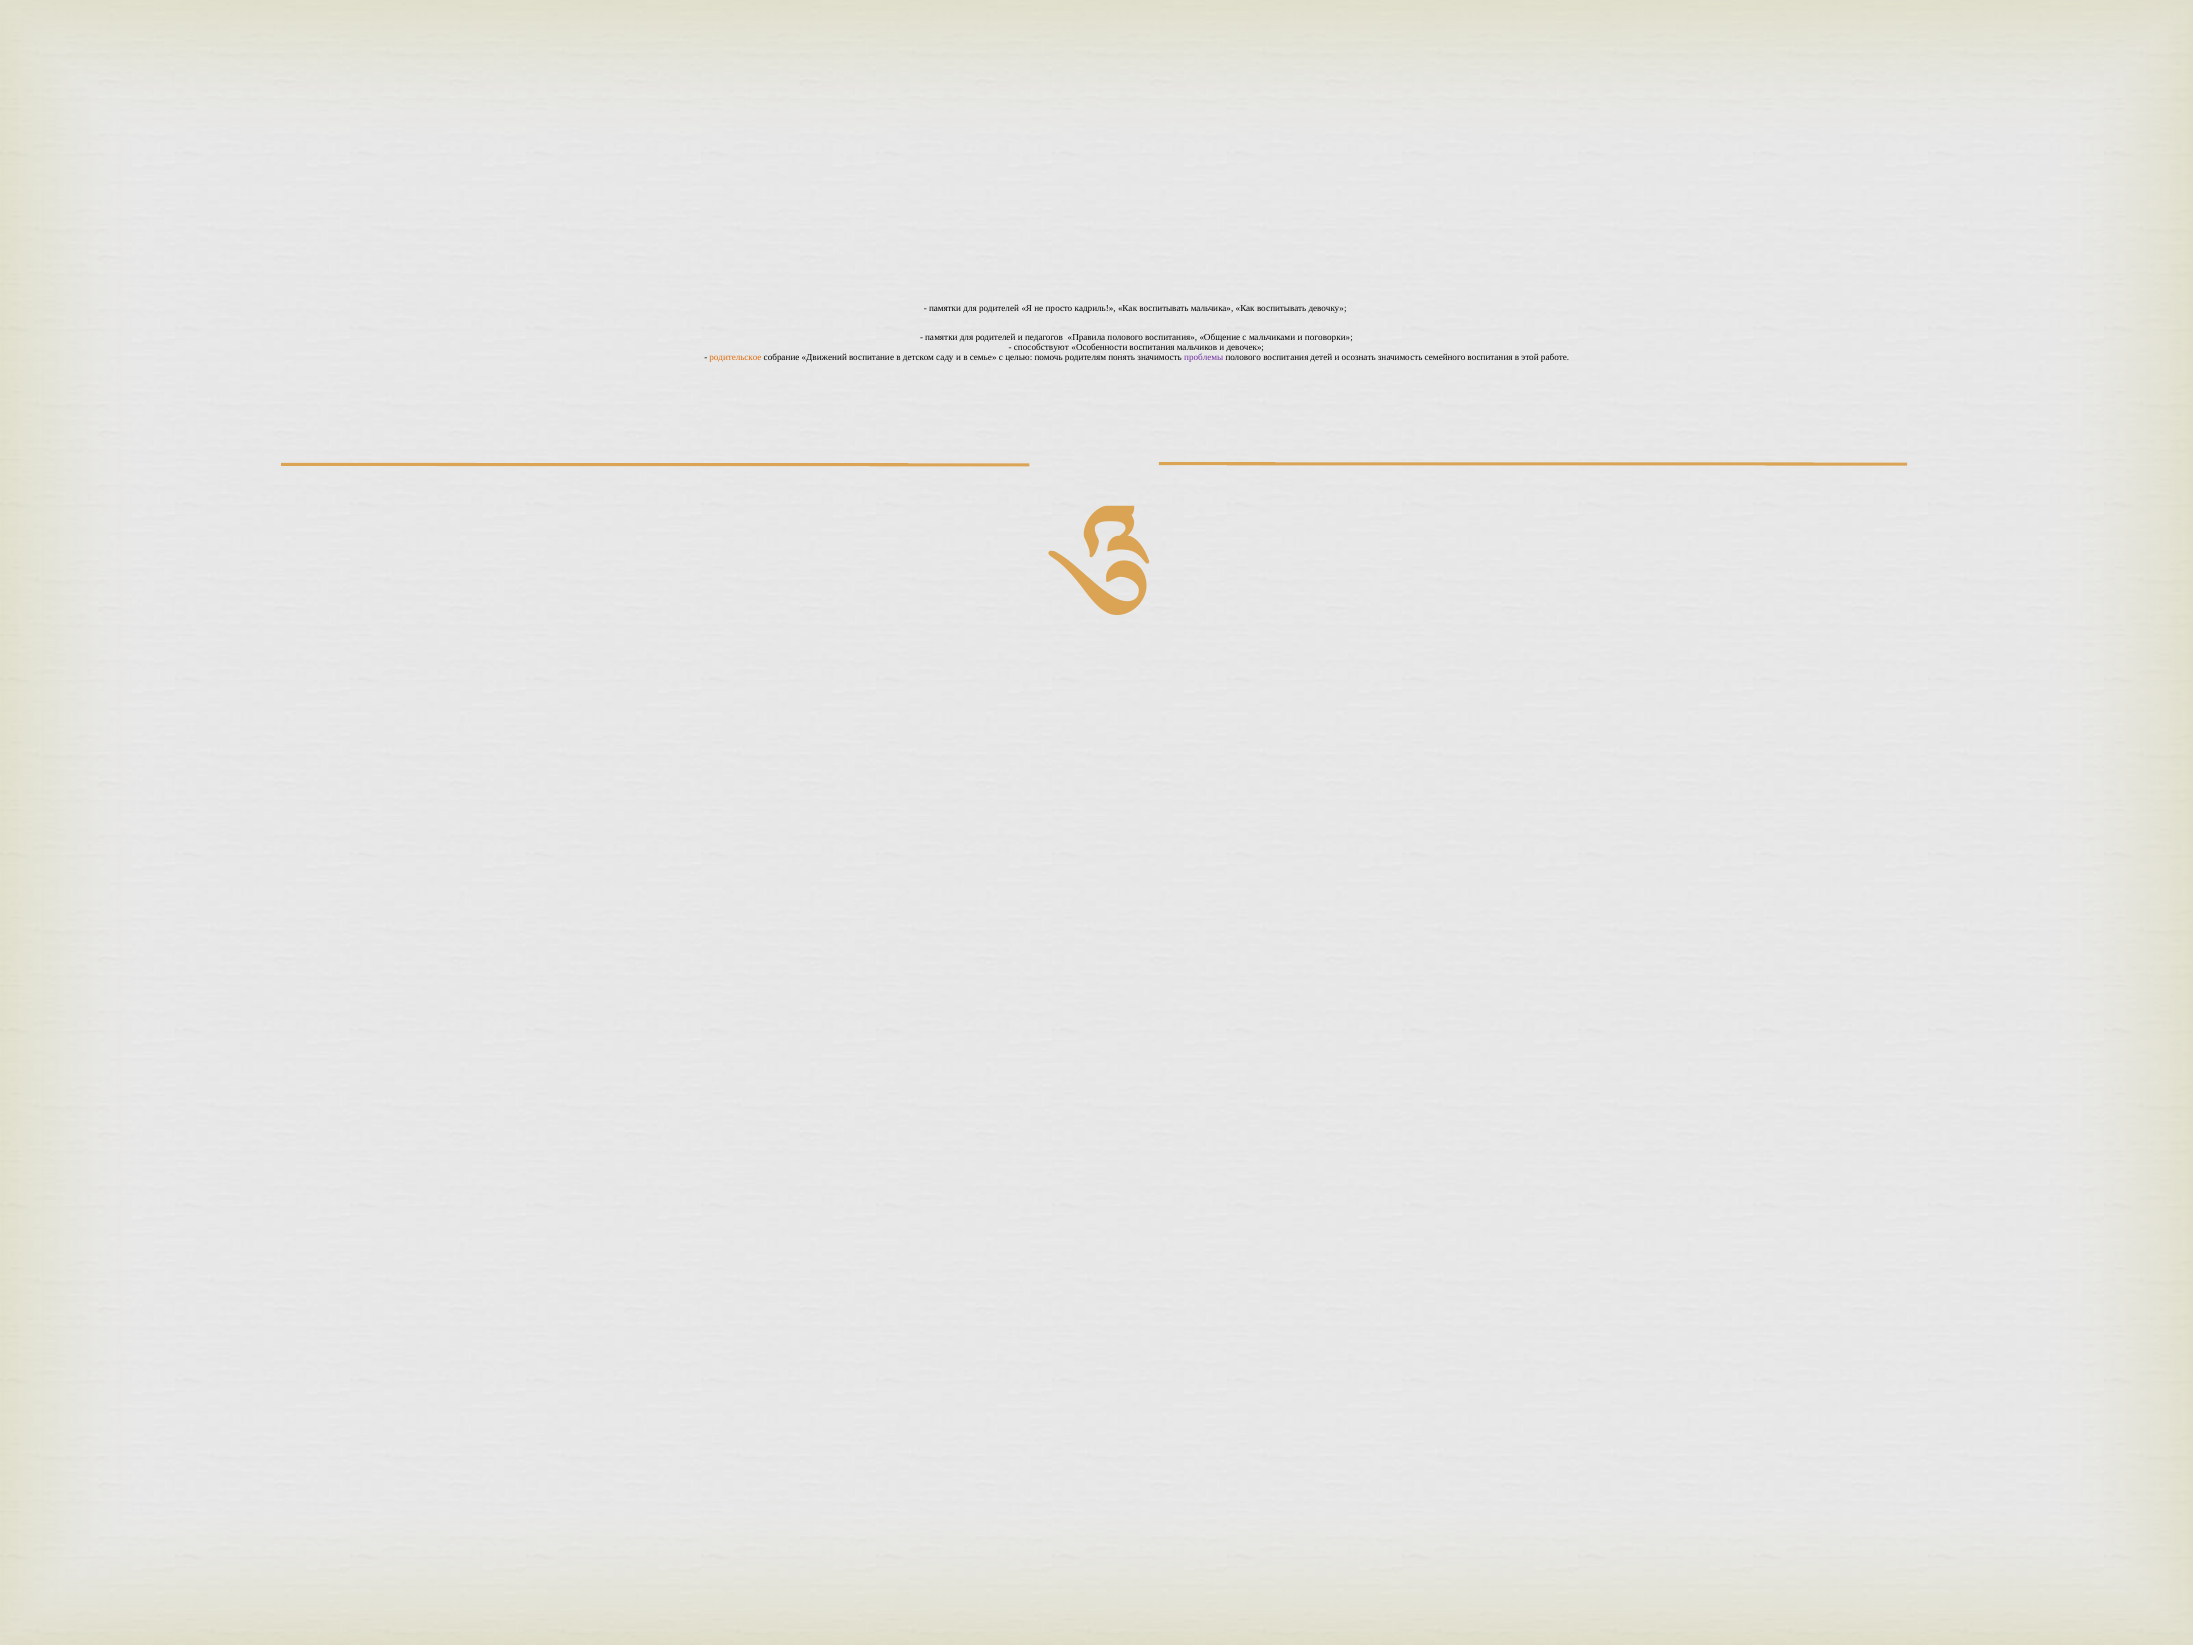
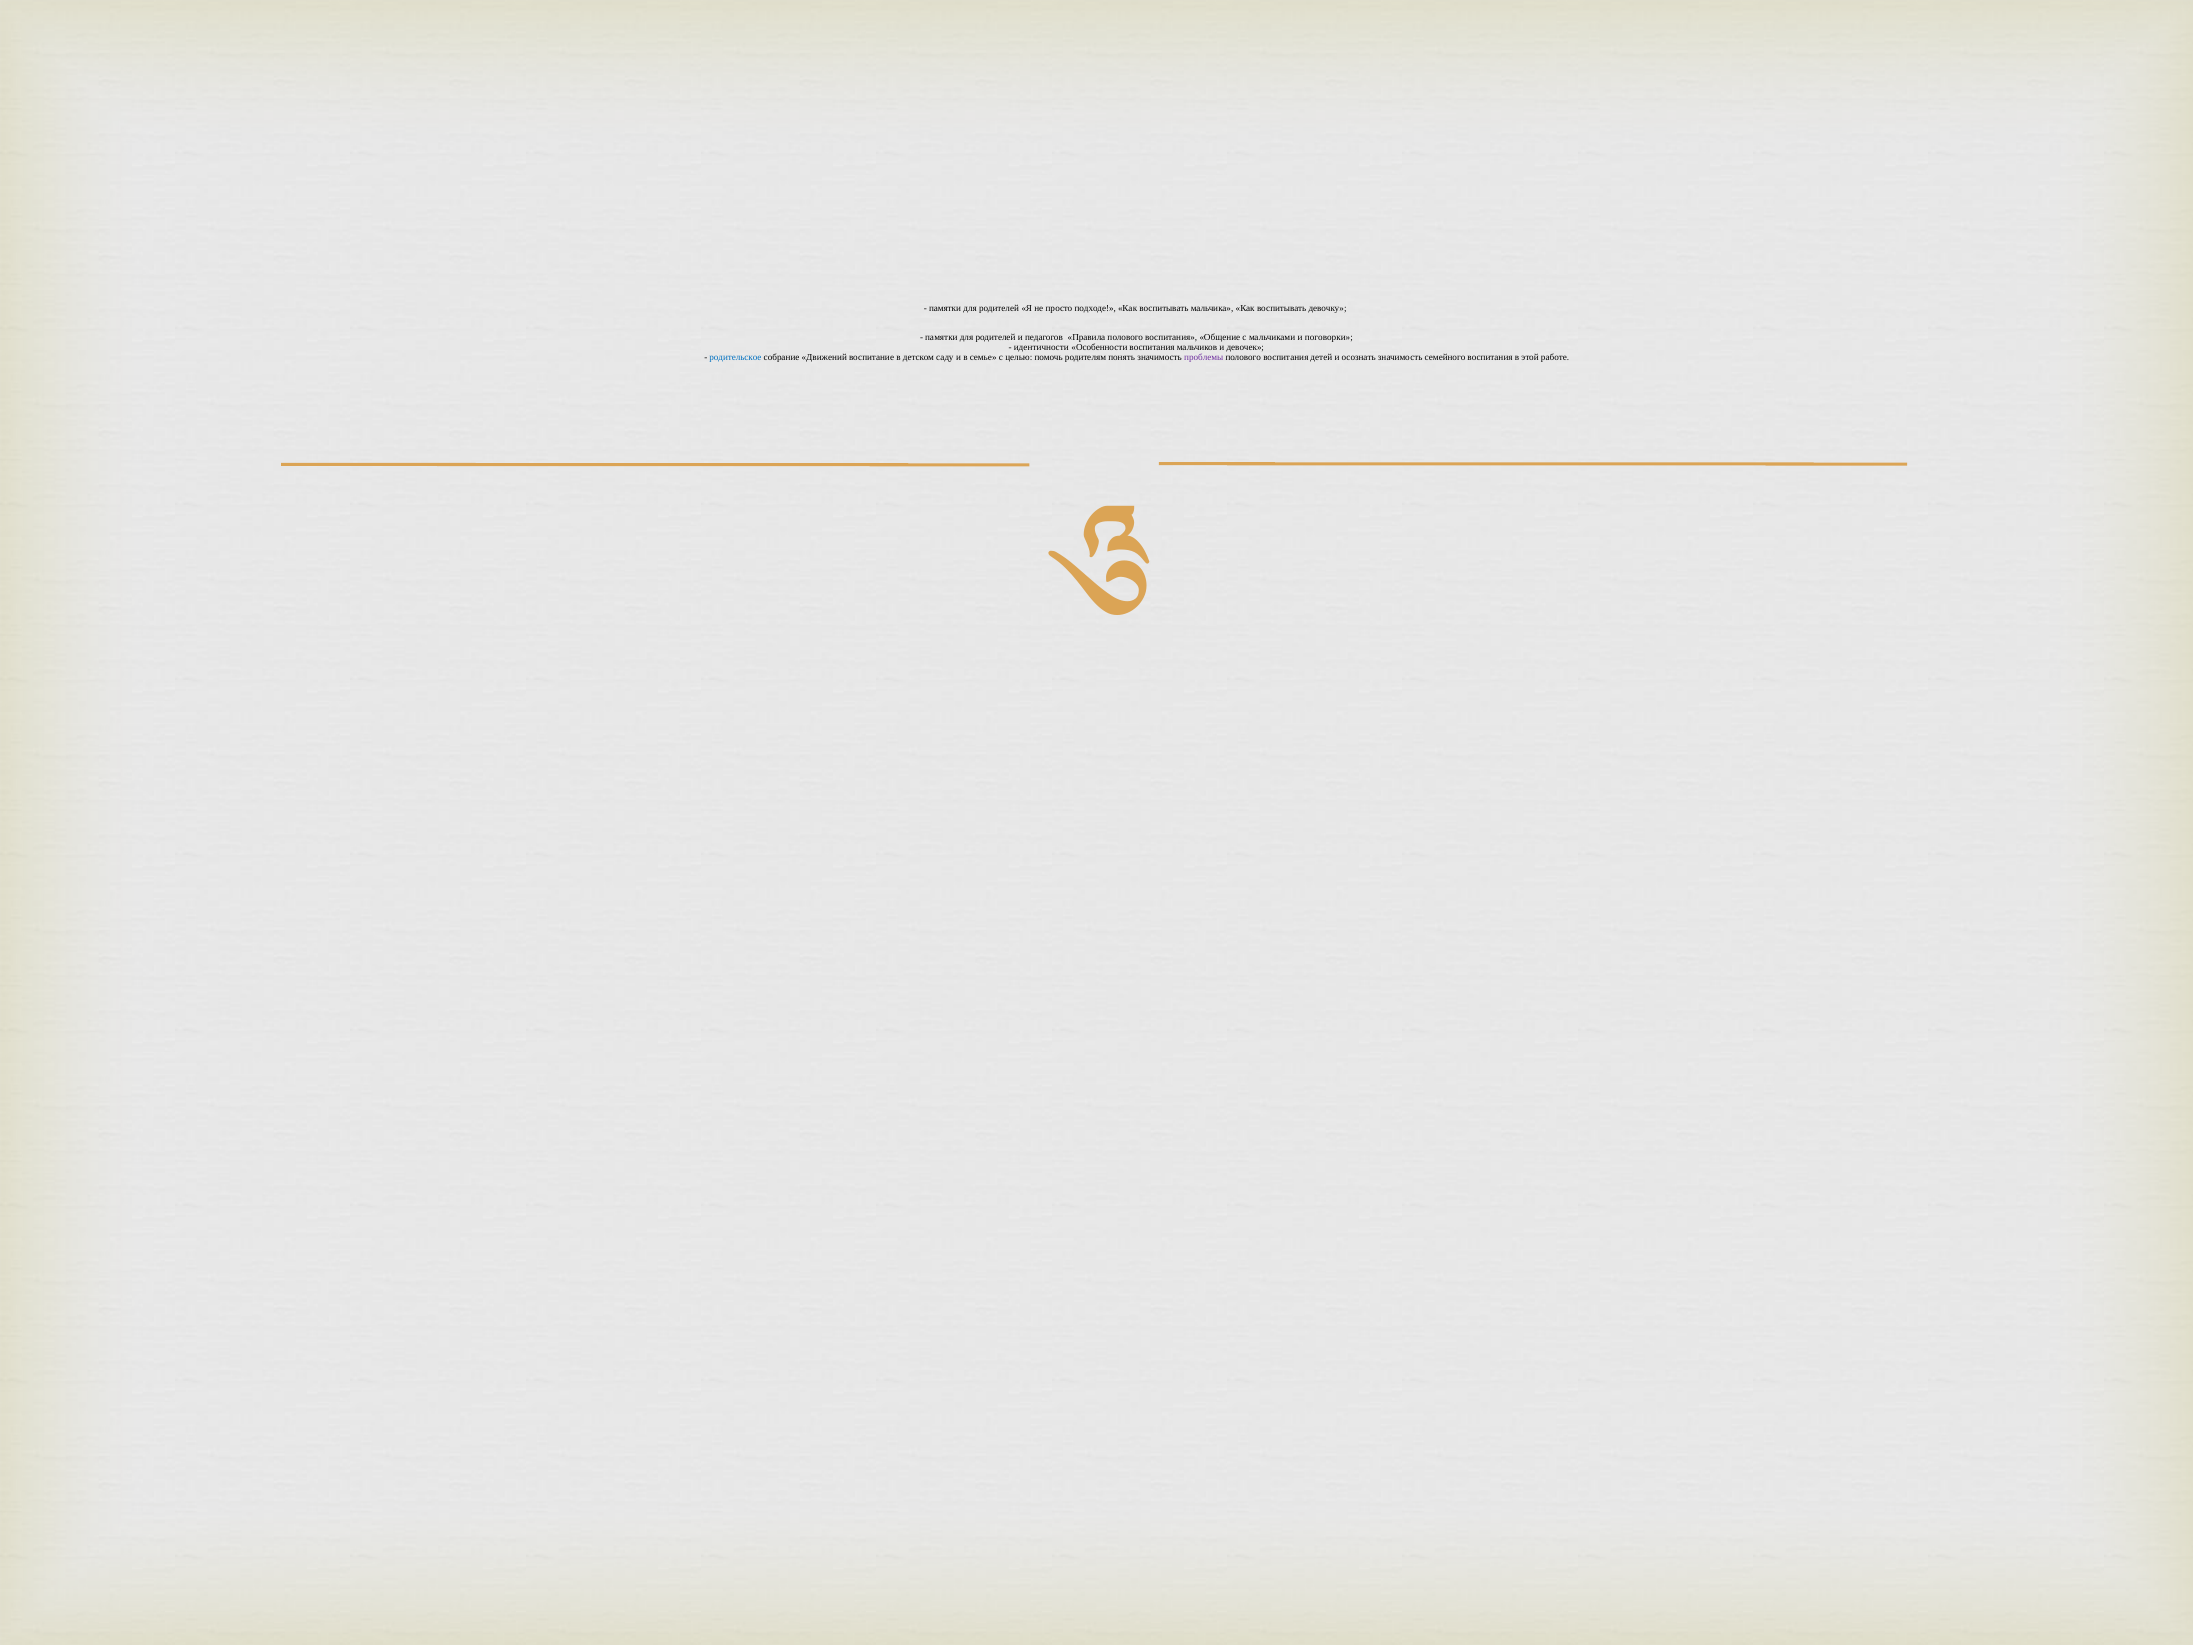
кадриль: кадриль -> подходе (1095, 308)
способствуют: способствуют -> идентичности (1041, 347)
родительское colour: orange -> blue (735, 357)
